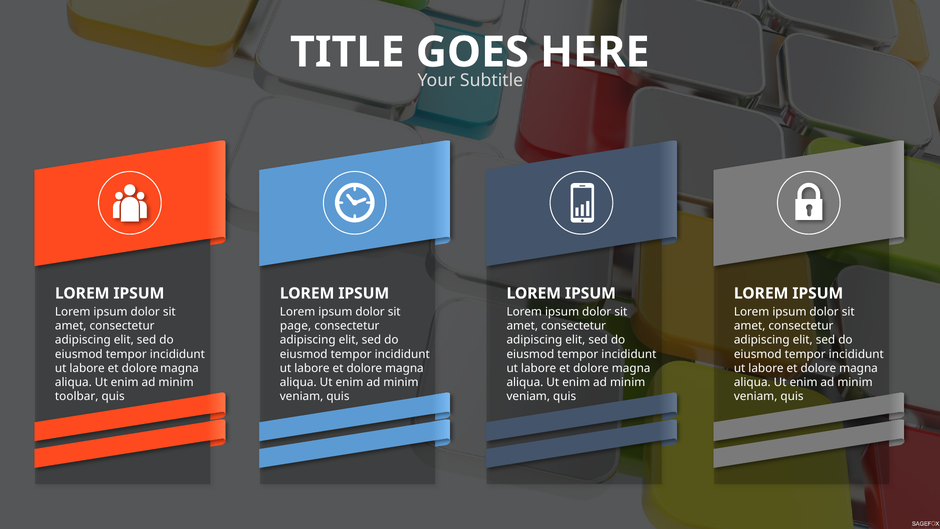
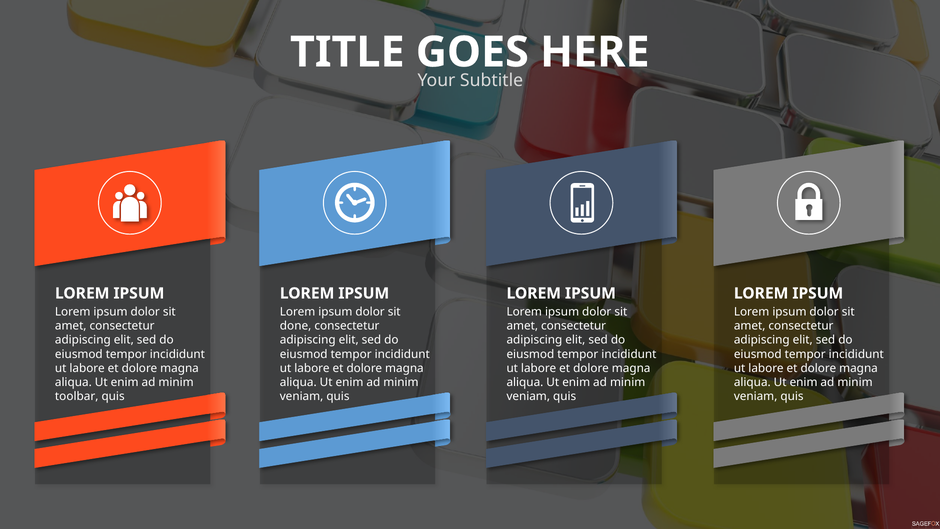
page: page -> done (296, 326)
